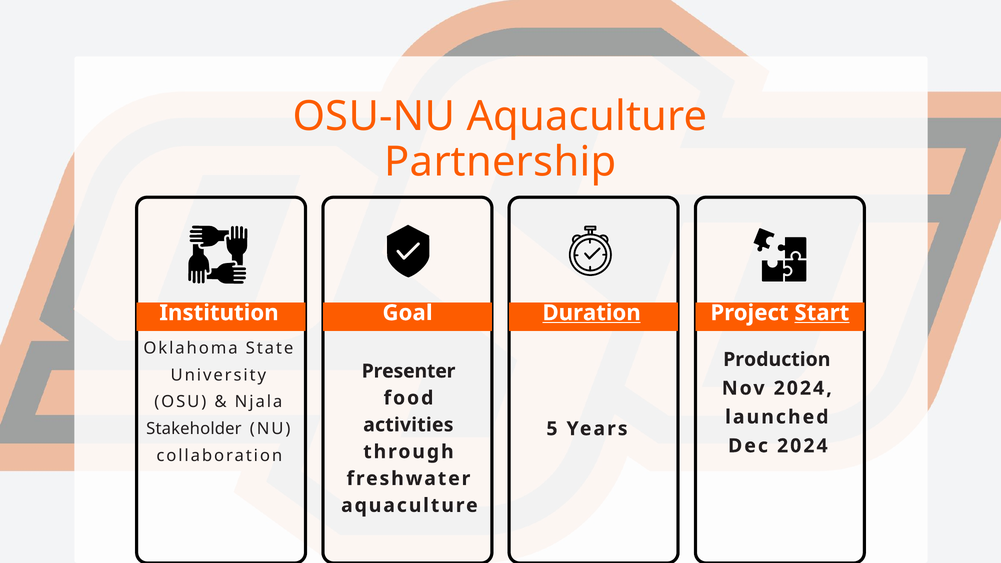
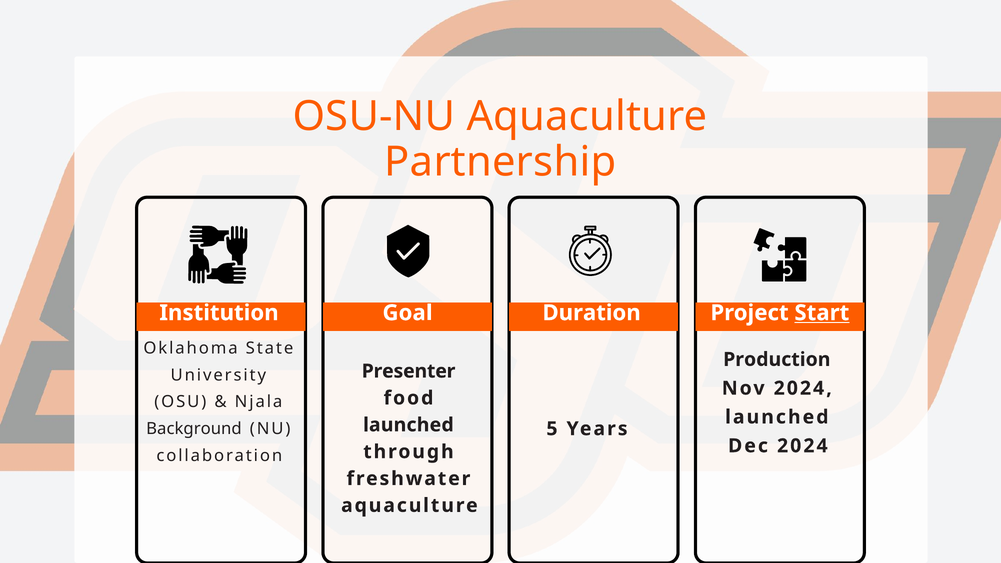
Duration underline: present -> none (592, 313)
activities: activities -> launched (408, 425)
Stakeholder: Stakeholder -> Background (194, 429)
